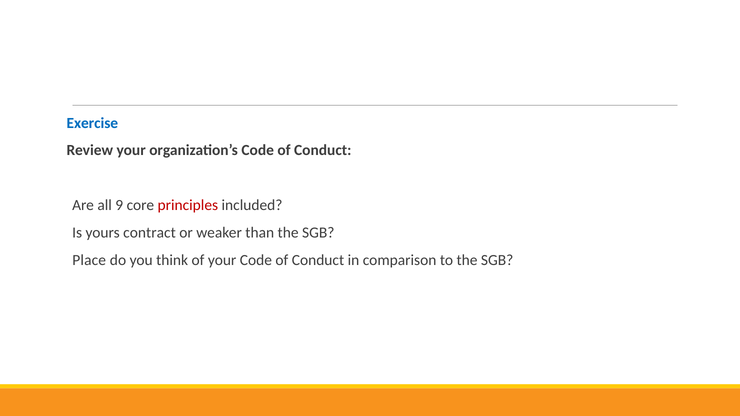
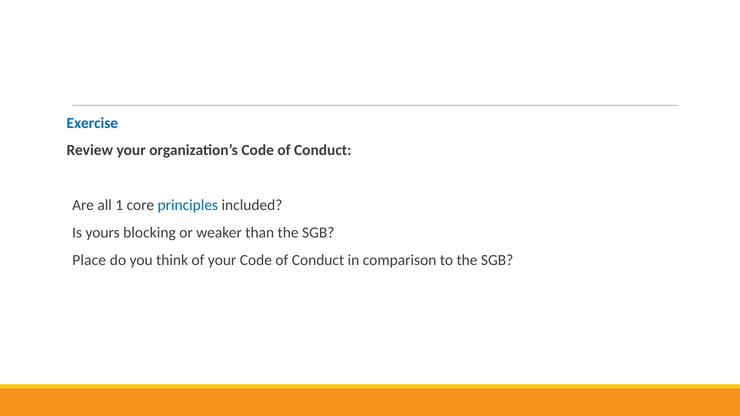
9: 9 -> 1 (119, 205)
principles colour: red -> blue (188, 205)
contract: contract -> blocking (150, 233)
